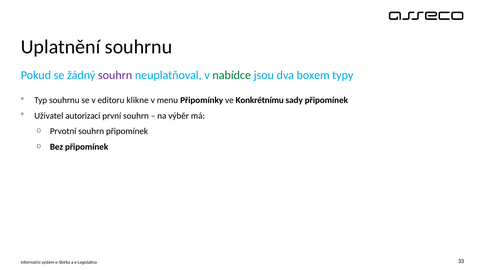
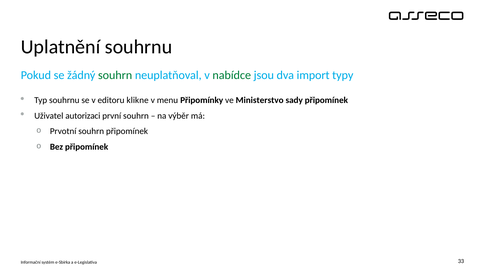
souhrn colour: purple -> green (115, 75)
boxem: boxem -> import (313, 75)
Konkrétnímu: Konkrétnímu -> Ministerstvo (260, 100)
